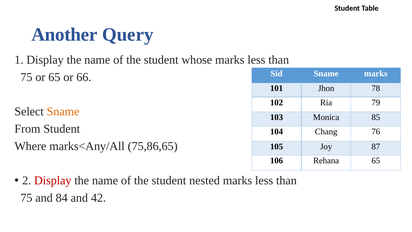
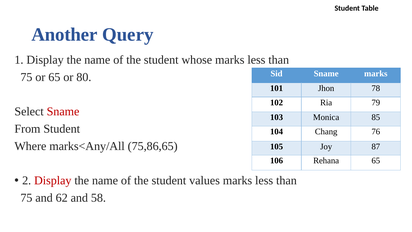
66: 66 -> 80 (84, 77)
Sname colour: orange -> red (63, 111)
nested: nested -> values (205, 180)
84: 84 -> 62 (62, 198)
42: 42 -> 58 (98, 198)
